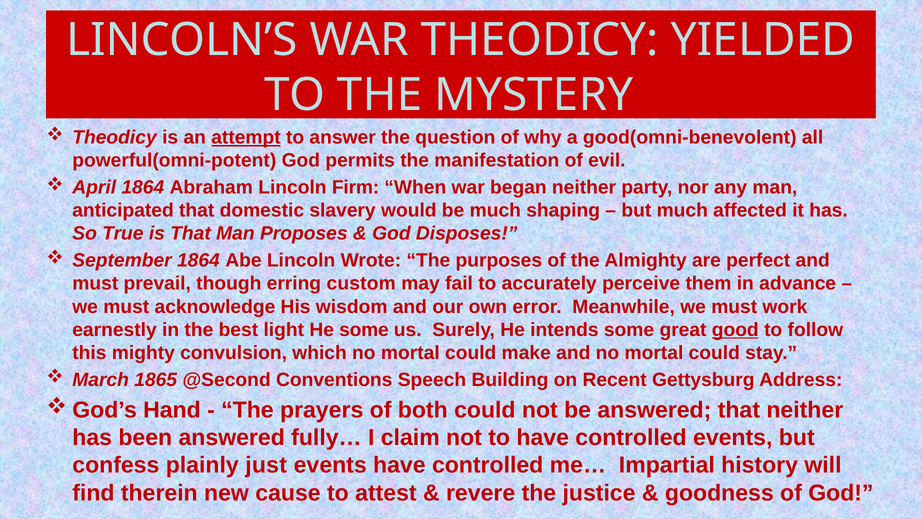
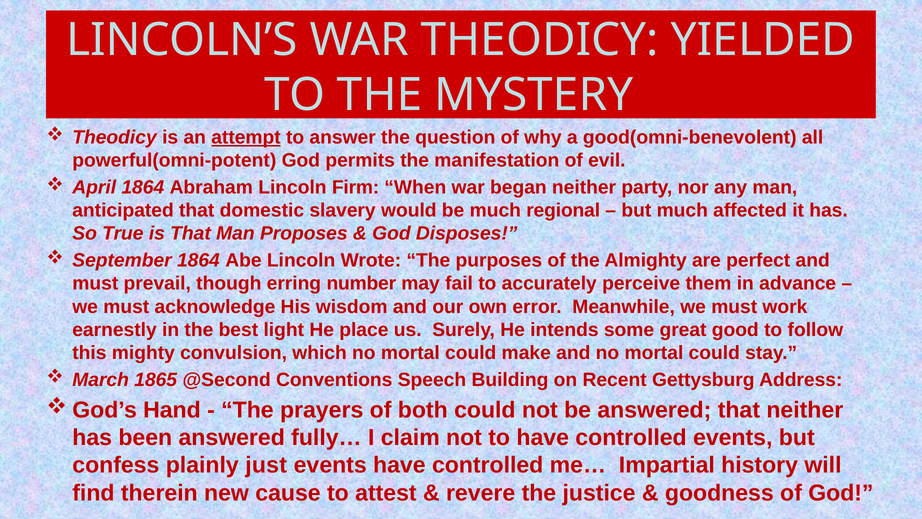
shaping: shaping -> regional (563, 210)
custom: custom -> number (361, 283)
He some: some -> place (364, 329)
good underline: present -> none (735, 329)
